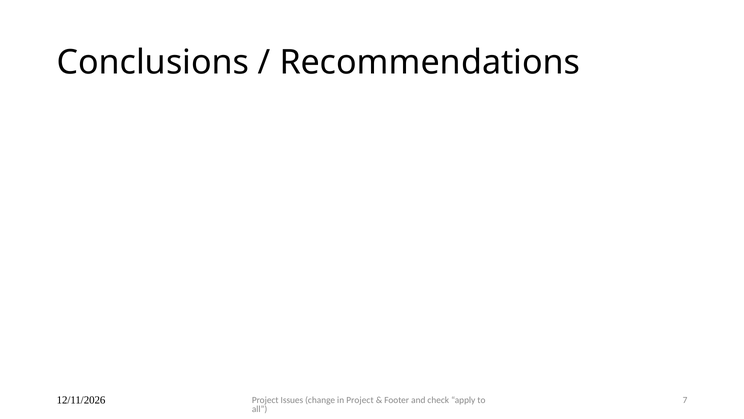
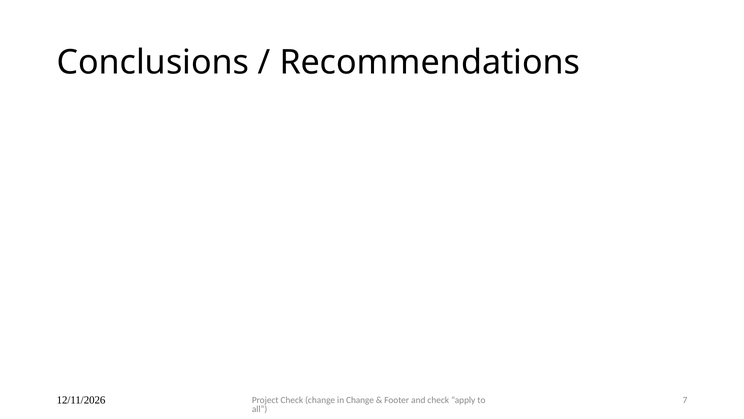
Project Issues: Issues -> Check (292, 400)
in Project: Project -> Change (360, 400)
